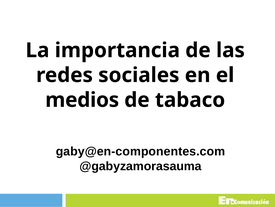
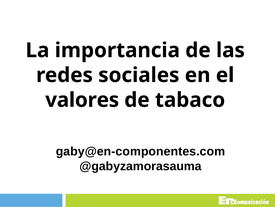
medios: medios -> valores (82, 100)
